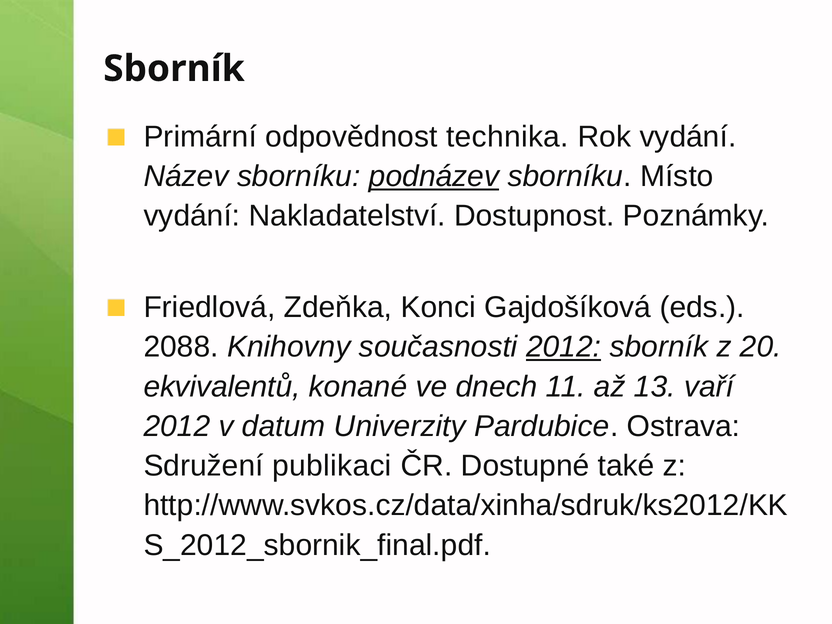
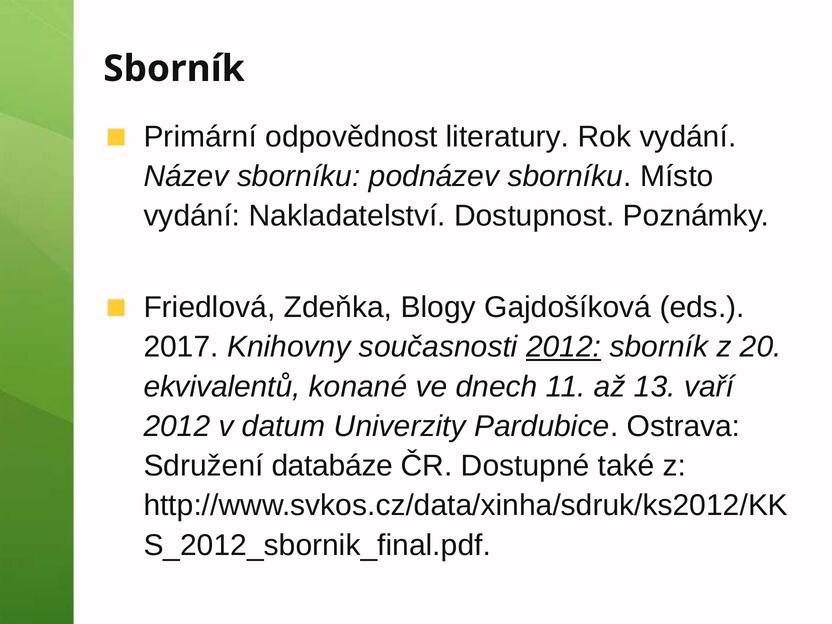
technika: technika -> literatury (508, 137)
podnázev underline: present -> none (434, 176)
Konci: Konci -> Blogy (438, 307)
2088: 2088 -> 2017 (181, 347)
publikaci: publikaci -> databáze (332, 466)
